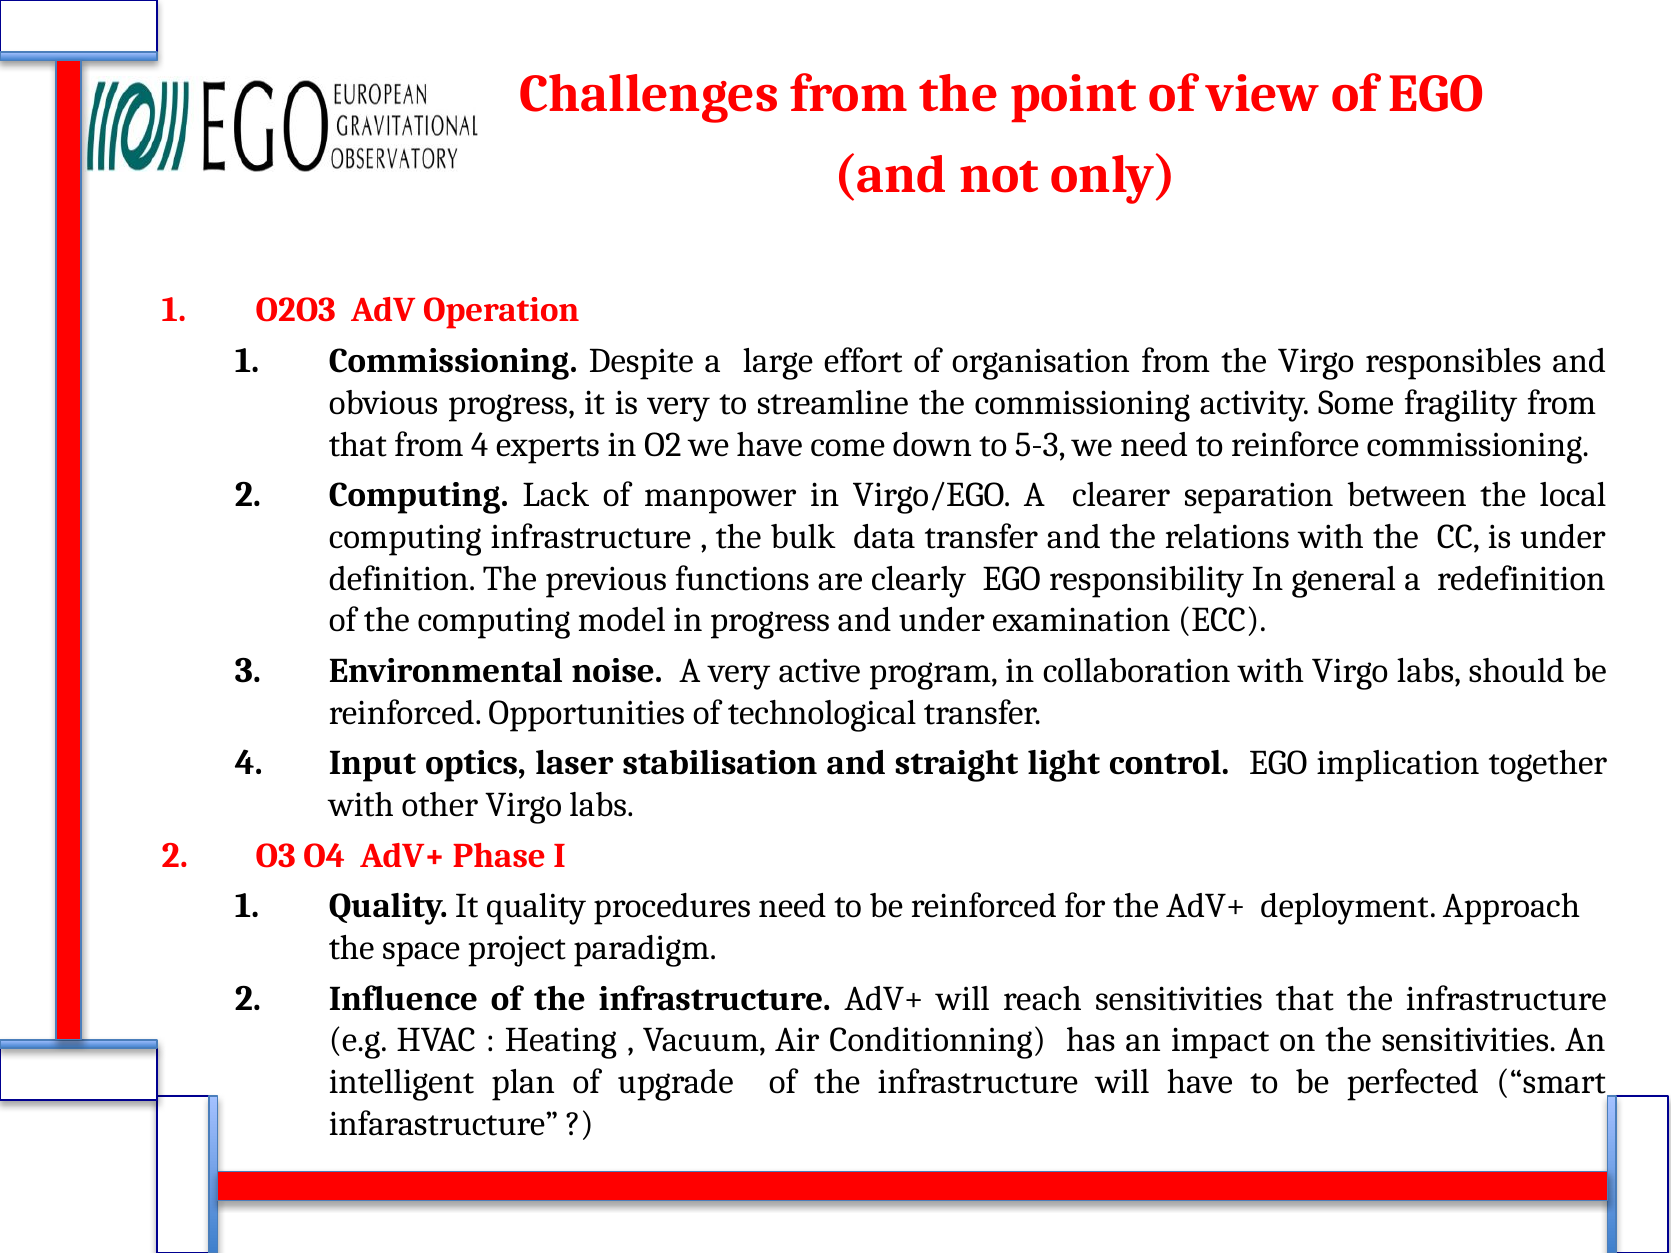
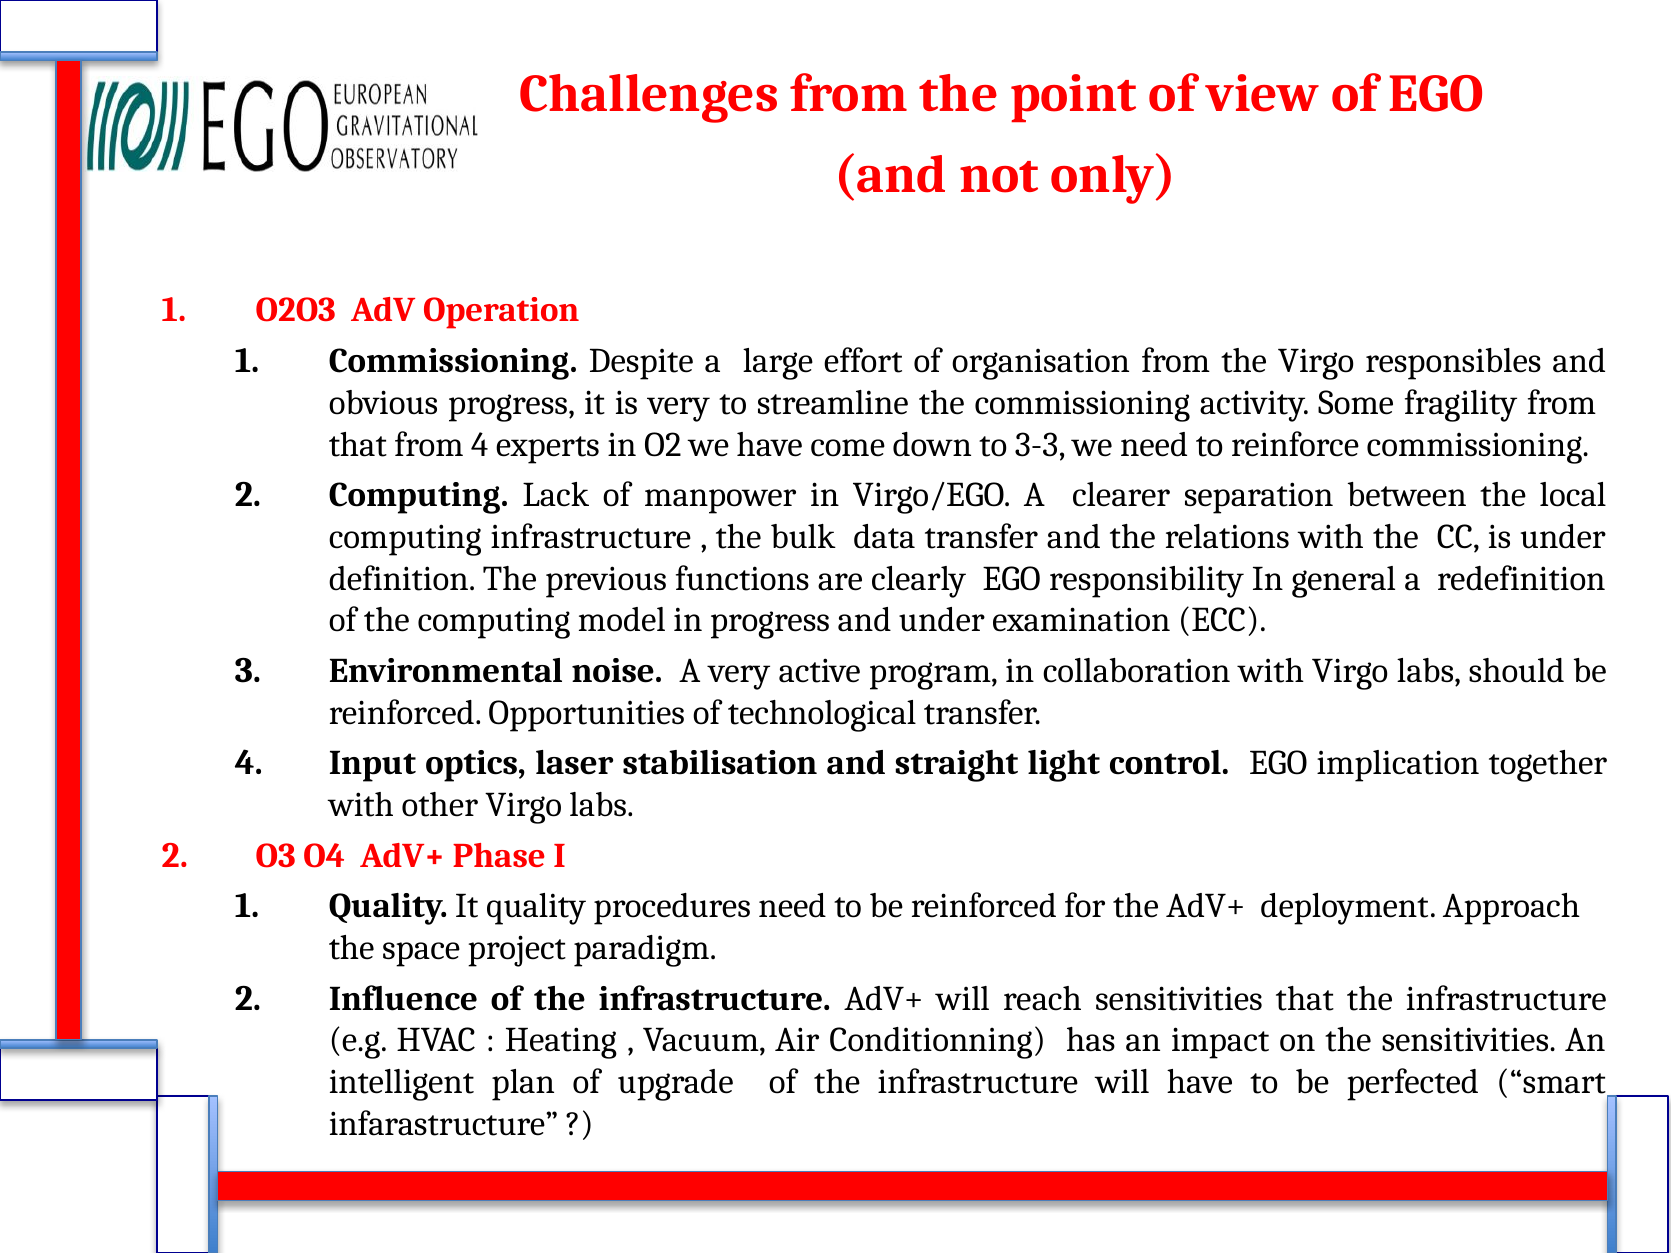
5-3: 5-3 -> 3-3 (1040, 445)
